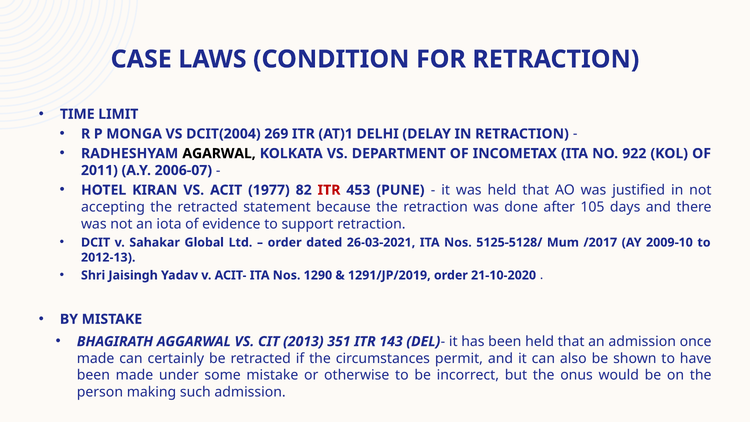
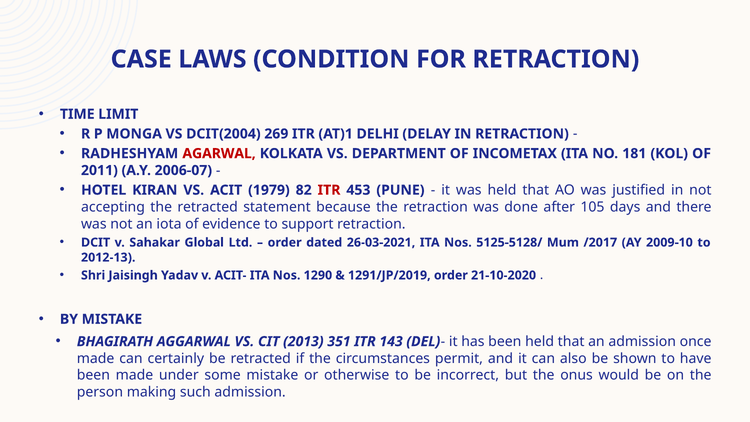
AGARWAL colour: black -> red (219, 153)
922: 922 -> 181 (634, 153)
1977: 1977 -> 1979 (269, 190)
